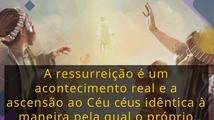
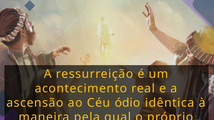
céus: céus -> ódio (127, 103)
